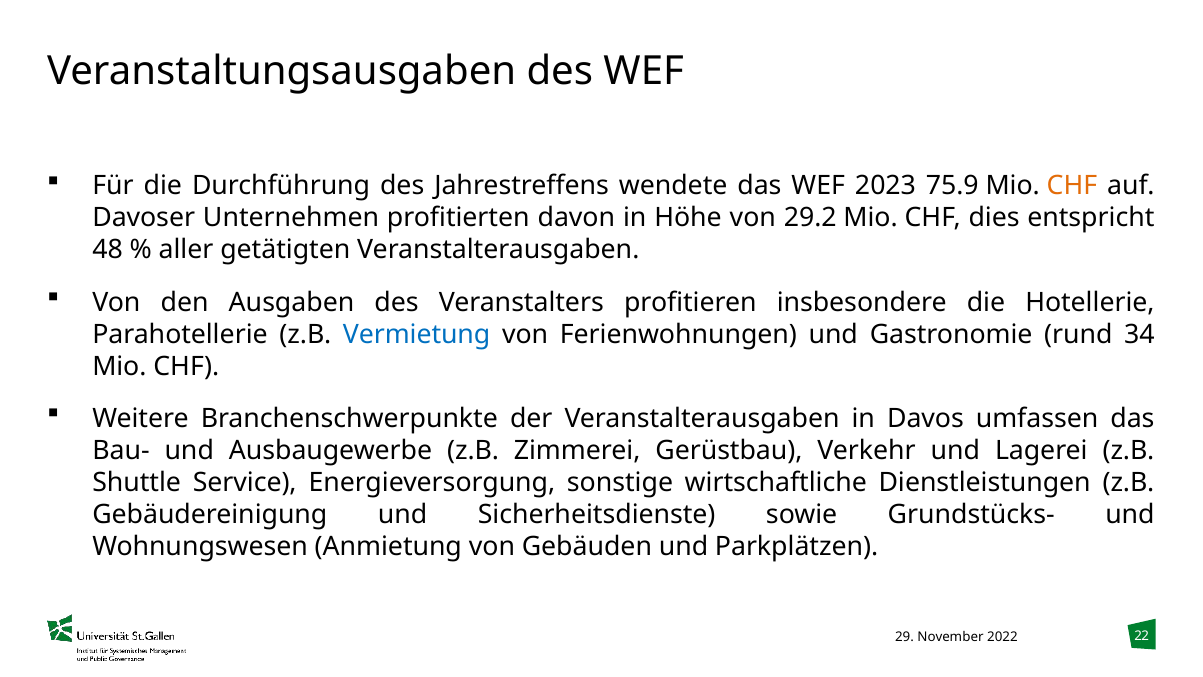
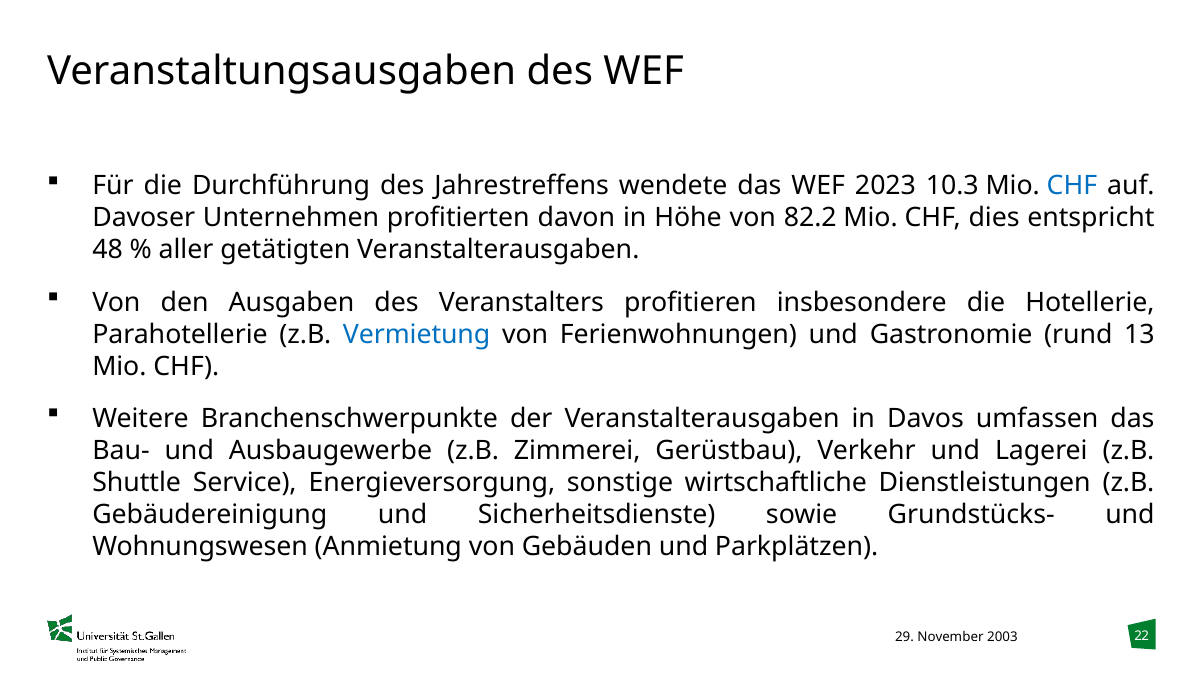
75.9: 75.9 -> 10.3 (952, 186)
CHF colour: orange -> blue (1072, 186)
29.2: 29.2 -> 82.2 (810, 218)
34: 34 -> 13 (1139, 334)
2022: 2022 -> 2003 (1002, 636)
